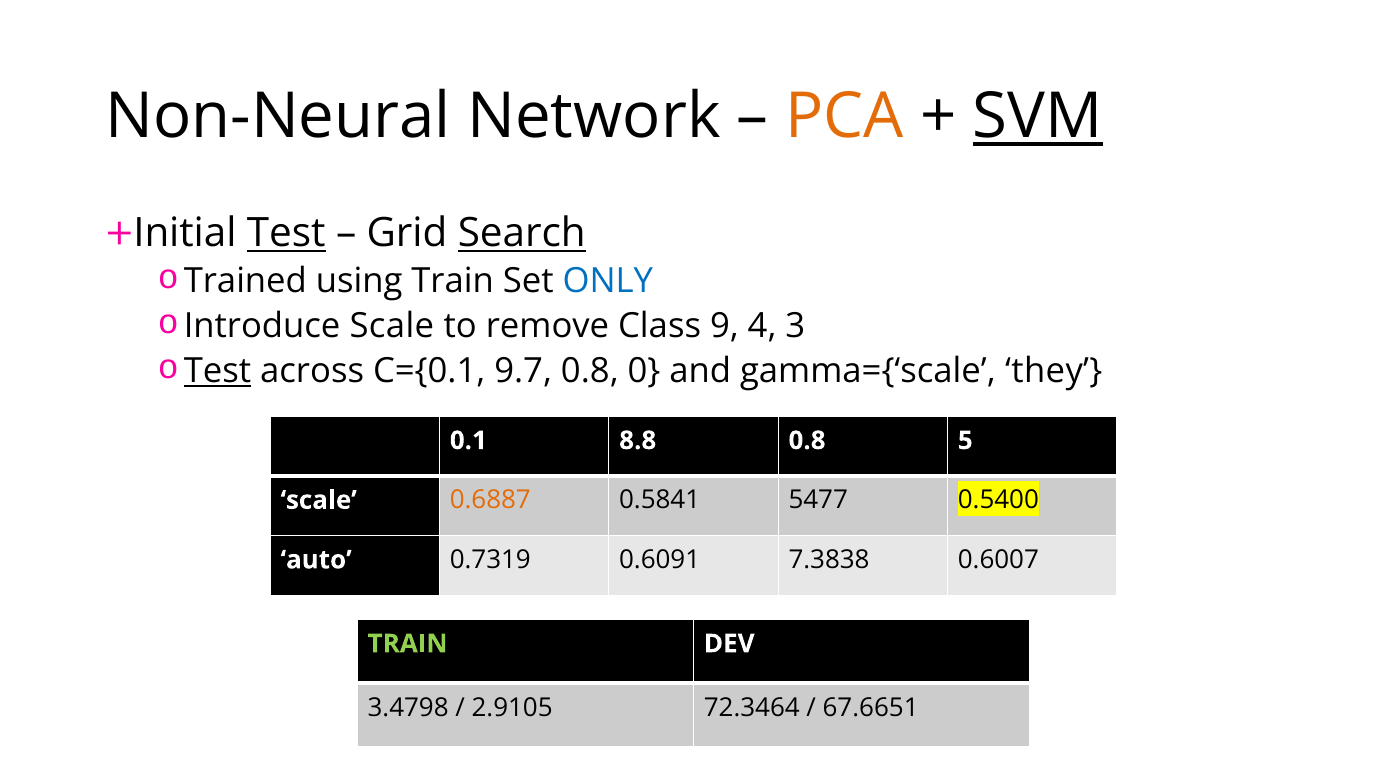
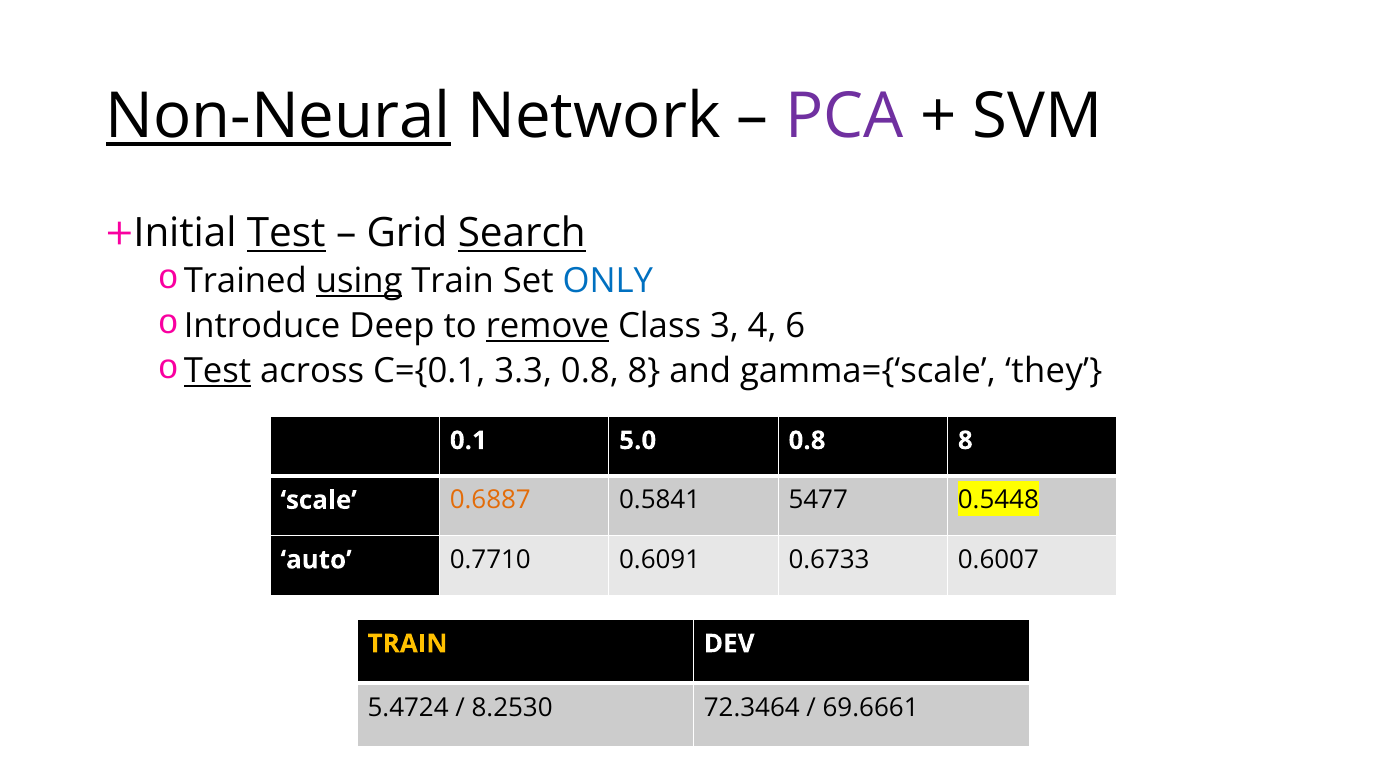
Non-Neural underline: none -> present (278, 117)
PCA colour: orange -> purple (844, 117)
SVM underline: present -> none (1038, 117)
using underline: none -> present (359, 281)
Introduce Scale: Scale -> Deep (392, 326)
remove underline: none -> present (547, 326)
9: 9 -> 3 (724, 326)
3: 3 -> 6 (795, 326)
9.7: 9.7 -> 3.3 (523, 371)
0: 0 -> 8 (644, 371)
8.8: 8.8 -> 5.0 (638, 441)
5: 5 -> 8 (965, 441)
0.5400: 0.5400 -> 0.5448 (998, 500)
0.7319: 0.7319 -> 0.7710 (490, 560)
7.3838: 7.3838 -> 0.6733 (829, 560)
TRAIN colour: light green -> yellow (408, 644)
3.4798: 3.4798 -> 5.4724 (408, 708)
2.9105: 2.9105 -> 8.2530 (512, 708)
67.6651: 67.6651 -> 69.6661 (871, 708)
